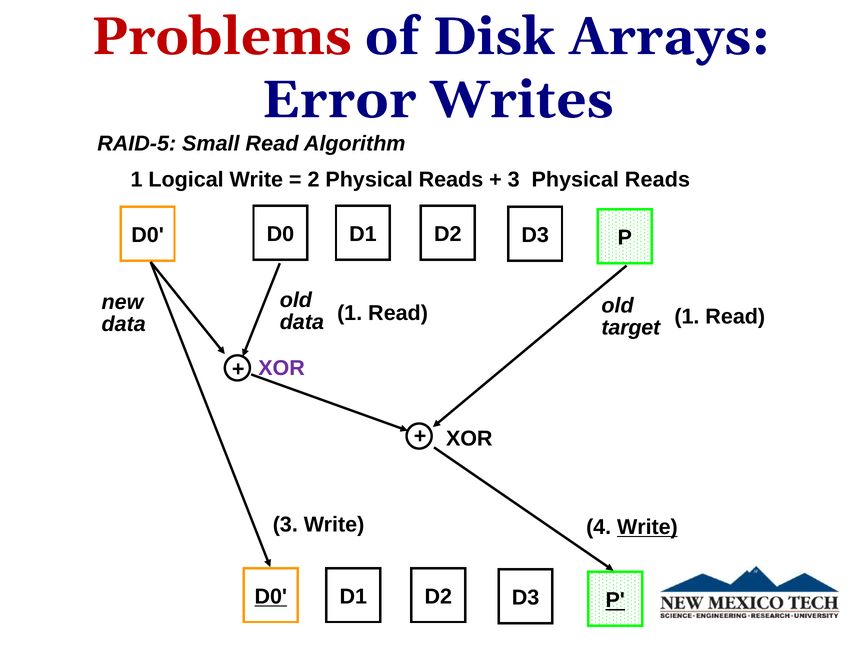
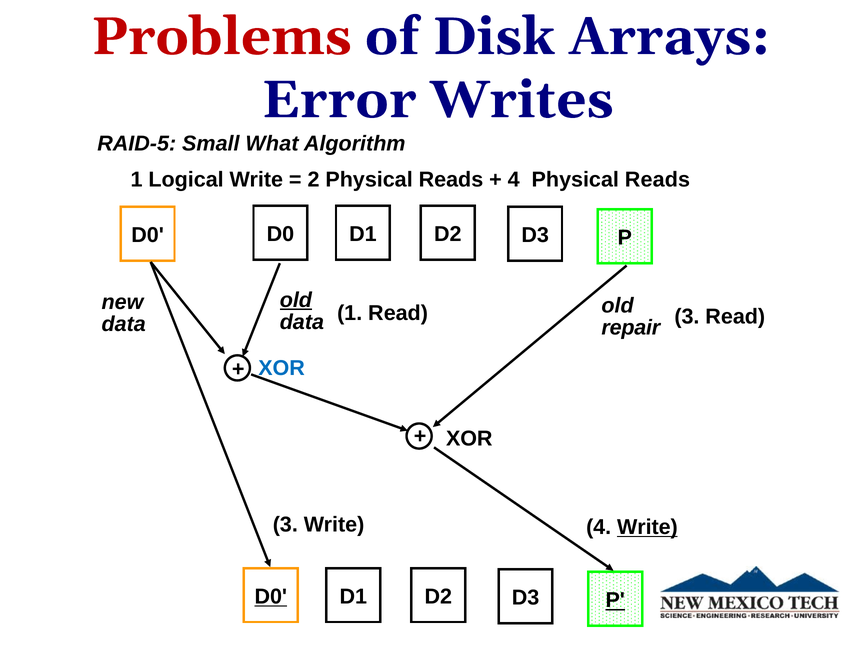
Small Read: Read -> What (272, 144)
3: 3 -> 4 (514, 180)
old underline: none -> present (296, 300)
1 Read 1: 1 -> 3 (687, 317)
target: target -> repair (631, 328)
XOR colour: purple -> blue (282, 368)
